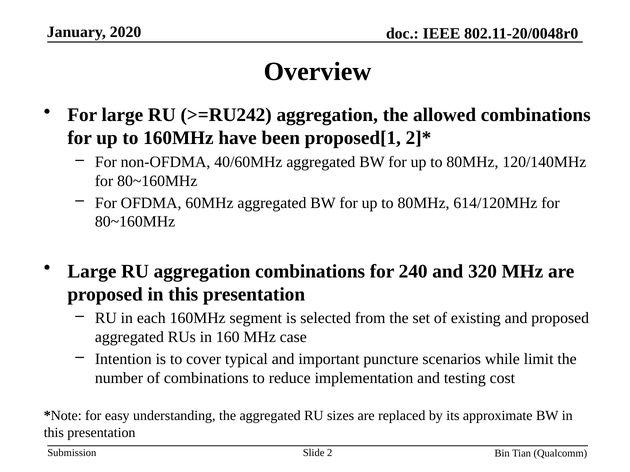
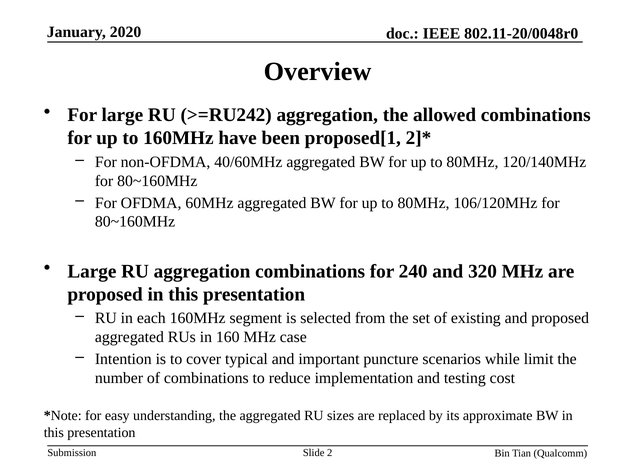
614/120MHz: 614/120MHz -> 106/120MHz (495, 203)
